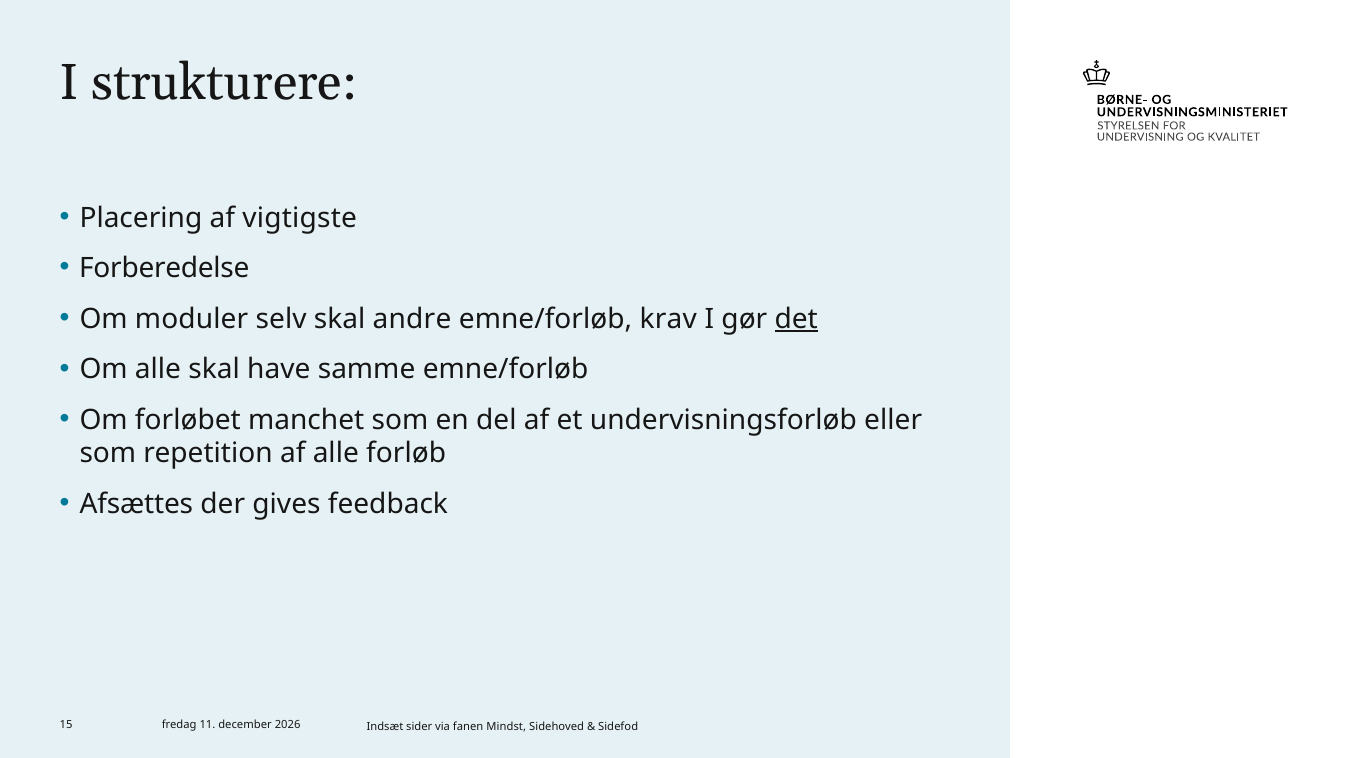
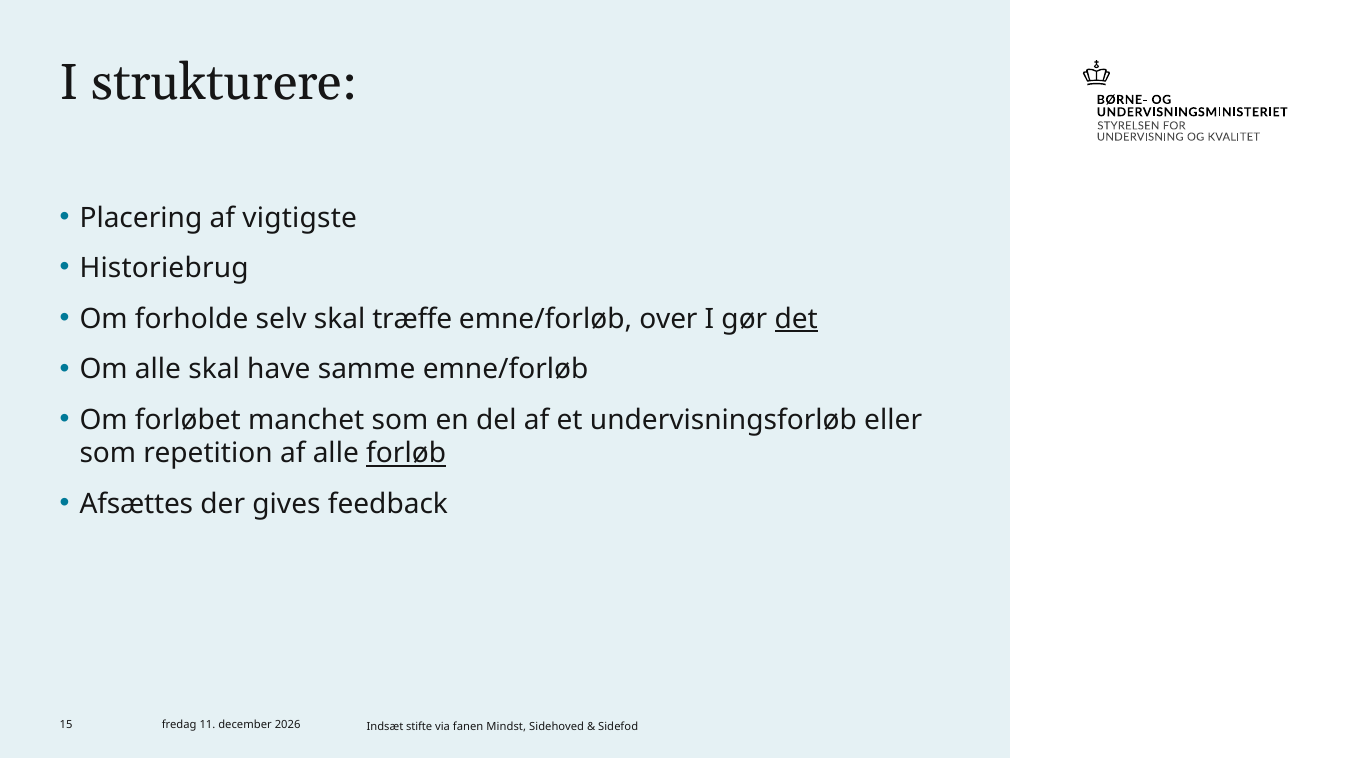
Forberedelse: Forberedelse -> Historiebrug (164, 268)
moduler: moduler -> forholde (192, 319)
andre: andre -> træffe (412, 319)
krav: krav -> over (668, 319)
forløb underline: none -> present (406, 453)
sider: sider -> stifte (419, 727)
